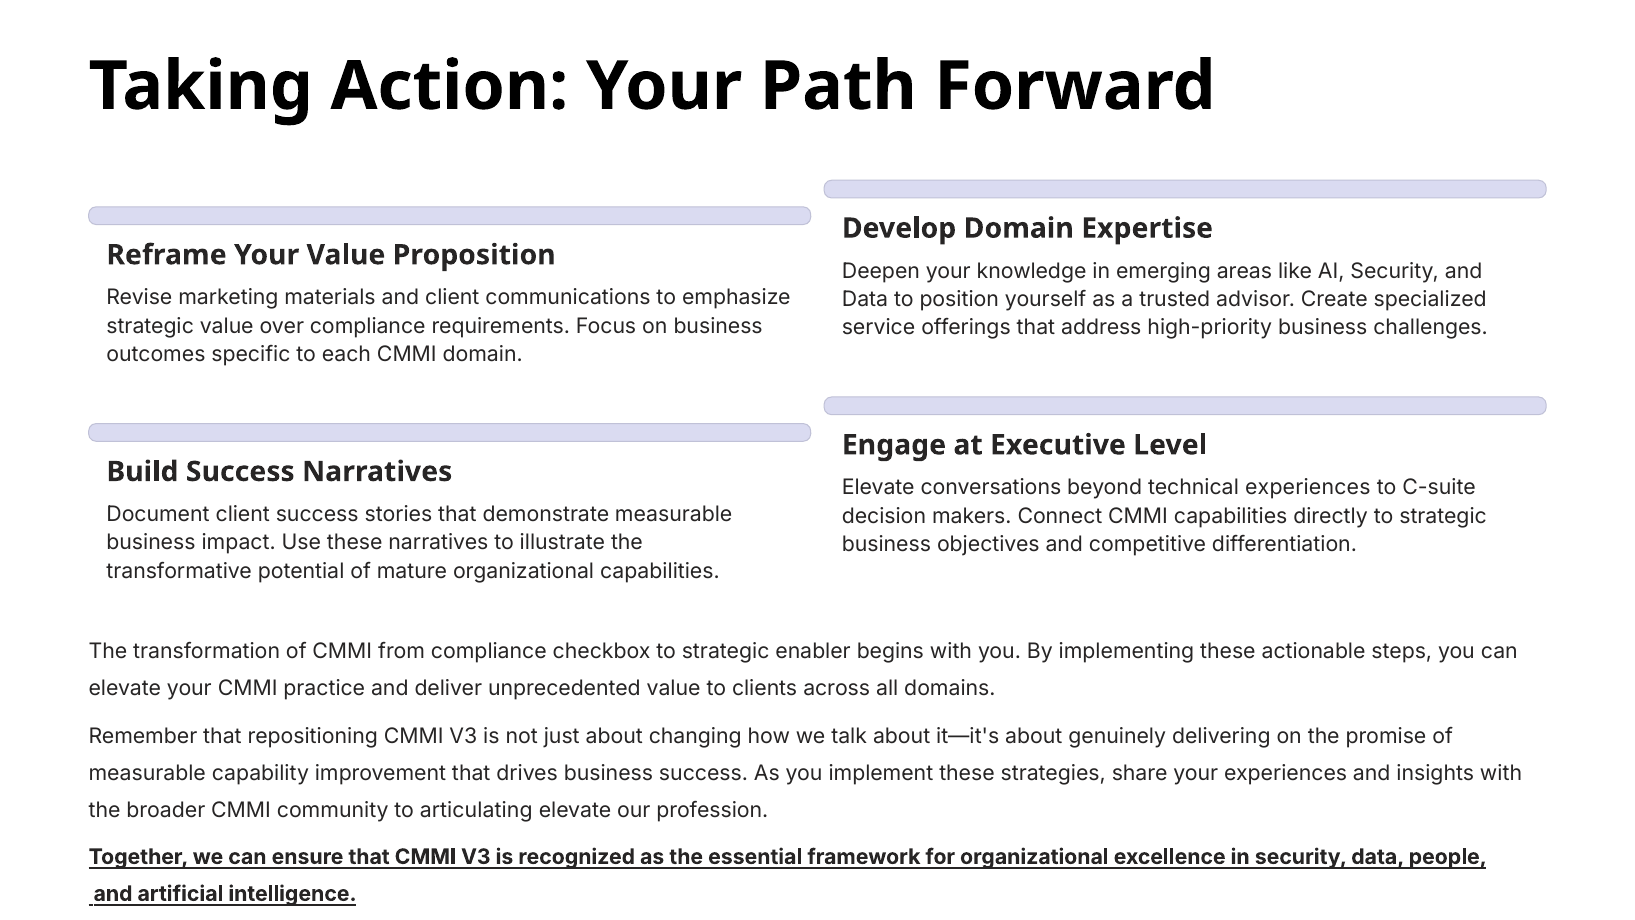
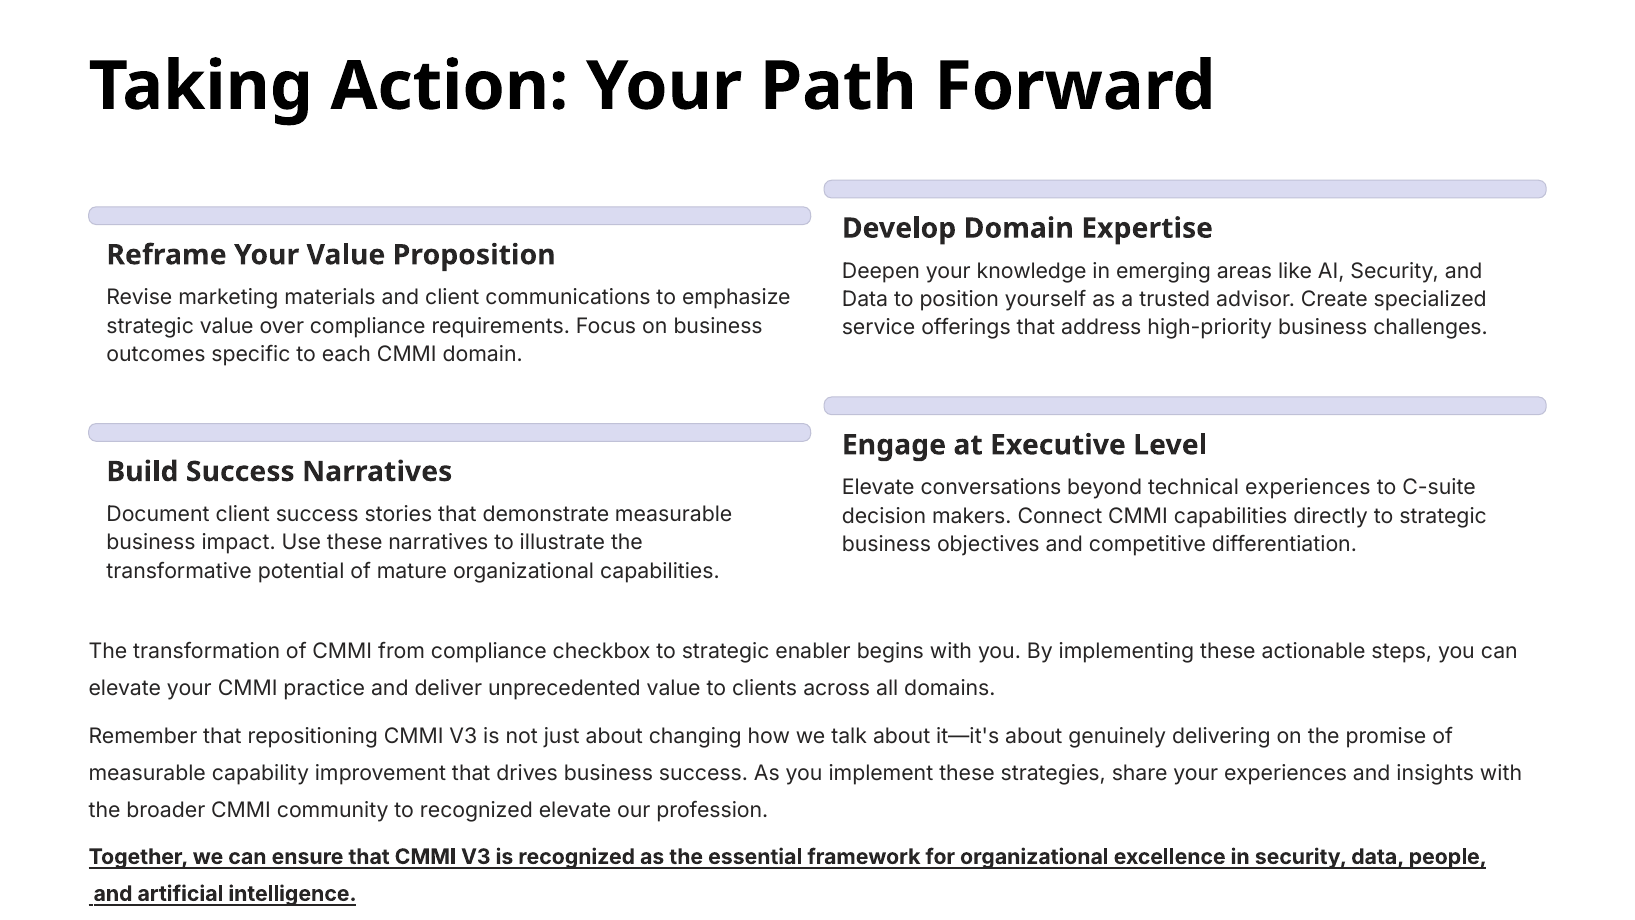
to articulating: articulating -> recognized (476, 810)
